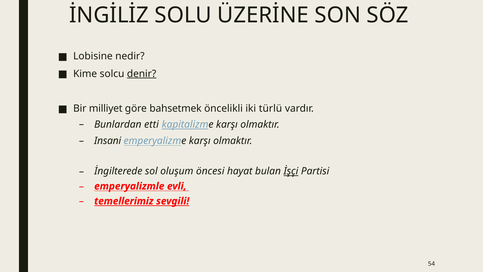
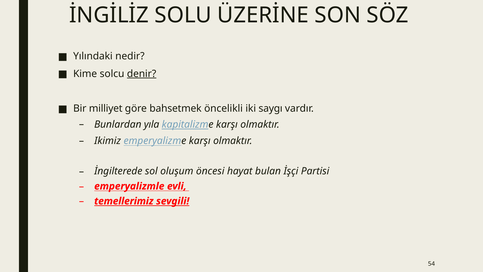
Lobisine: Lobisine -> Yılındaki (93, 56)
türlü: türlü -> saygı (271, 108)
etti: etti -> yıla (152, 124)
Insani: Insani -> Ikimiz (108, 141)
İşçi underline: present -> none (291, 171)
